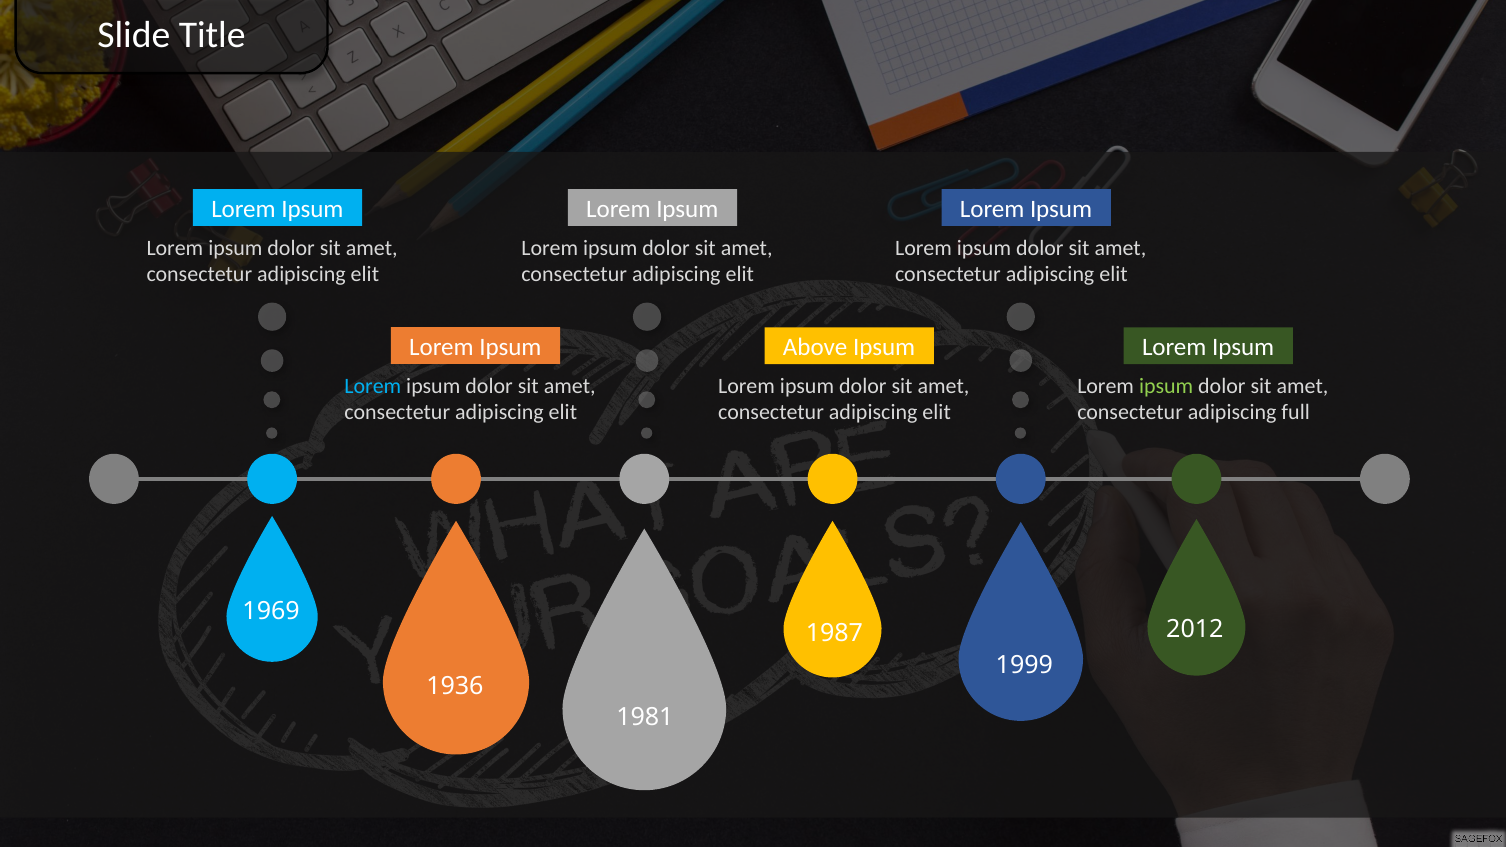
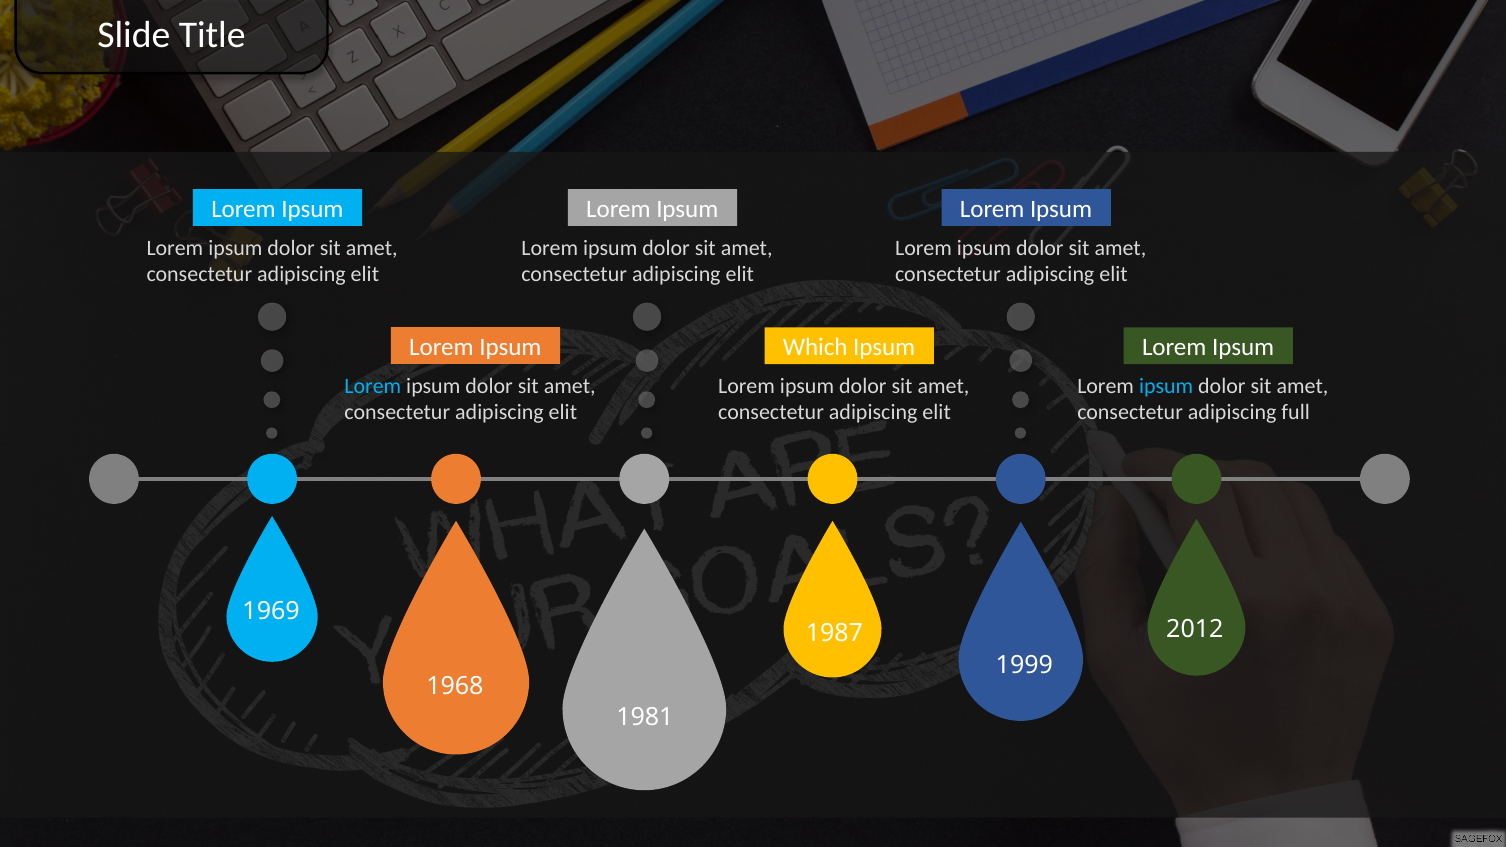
Above: Above -> Which (815, 348)
ipsum colour: light green -> light blue (1166, 386)
1936: 1936 -> 1968 (455, 686)
